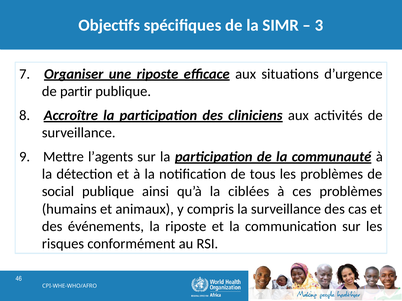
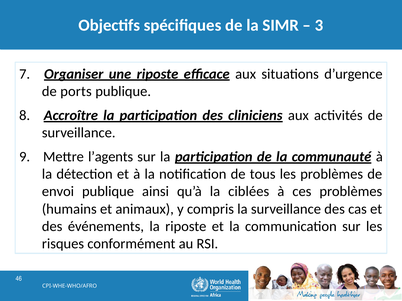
partir: partir -> ports (76, 91)
social: social -> envoi (58, 192)
